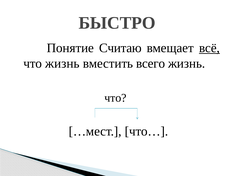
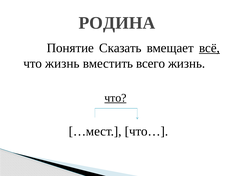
БЫСТРО: БЫСТРО -> РОДИНА (117, 23)
Считаю: Считаю -> Сказать (120, 48)
что underline: none -> present (115, 98)
